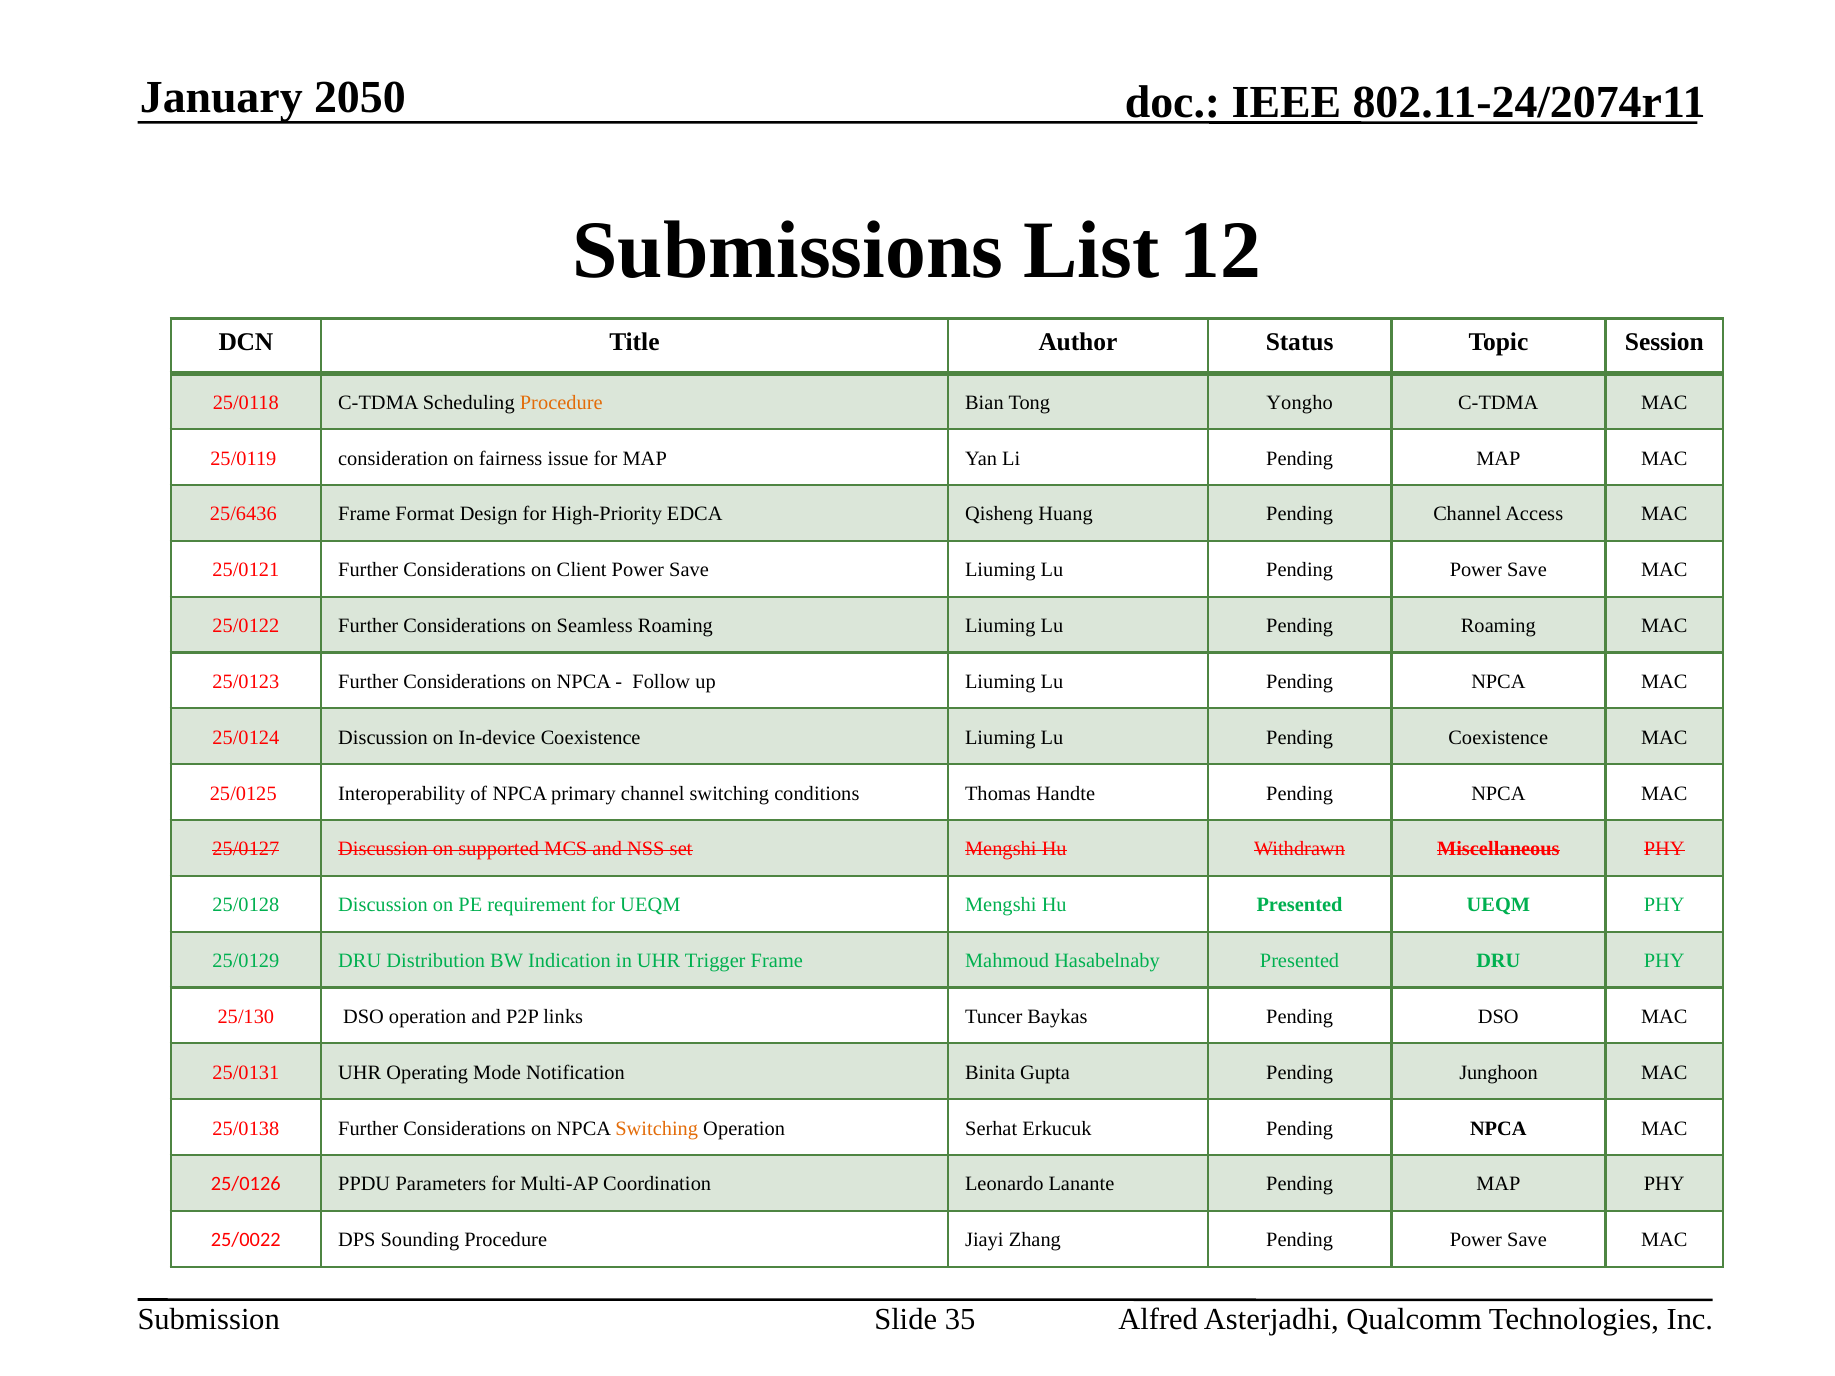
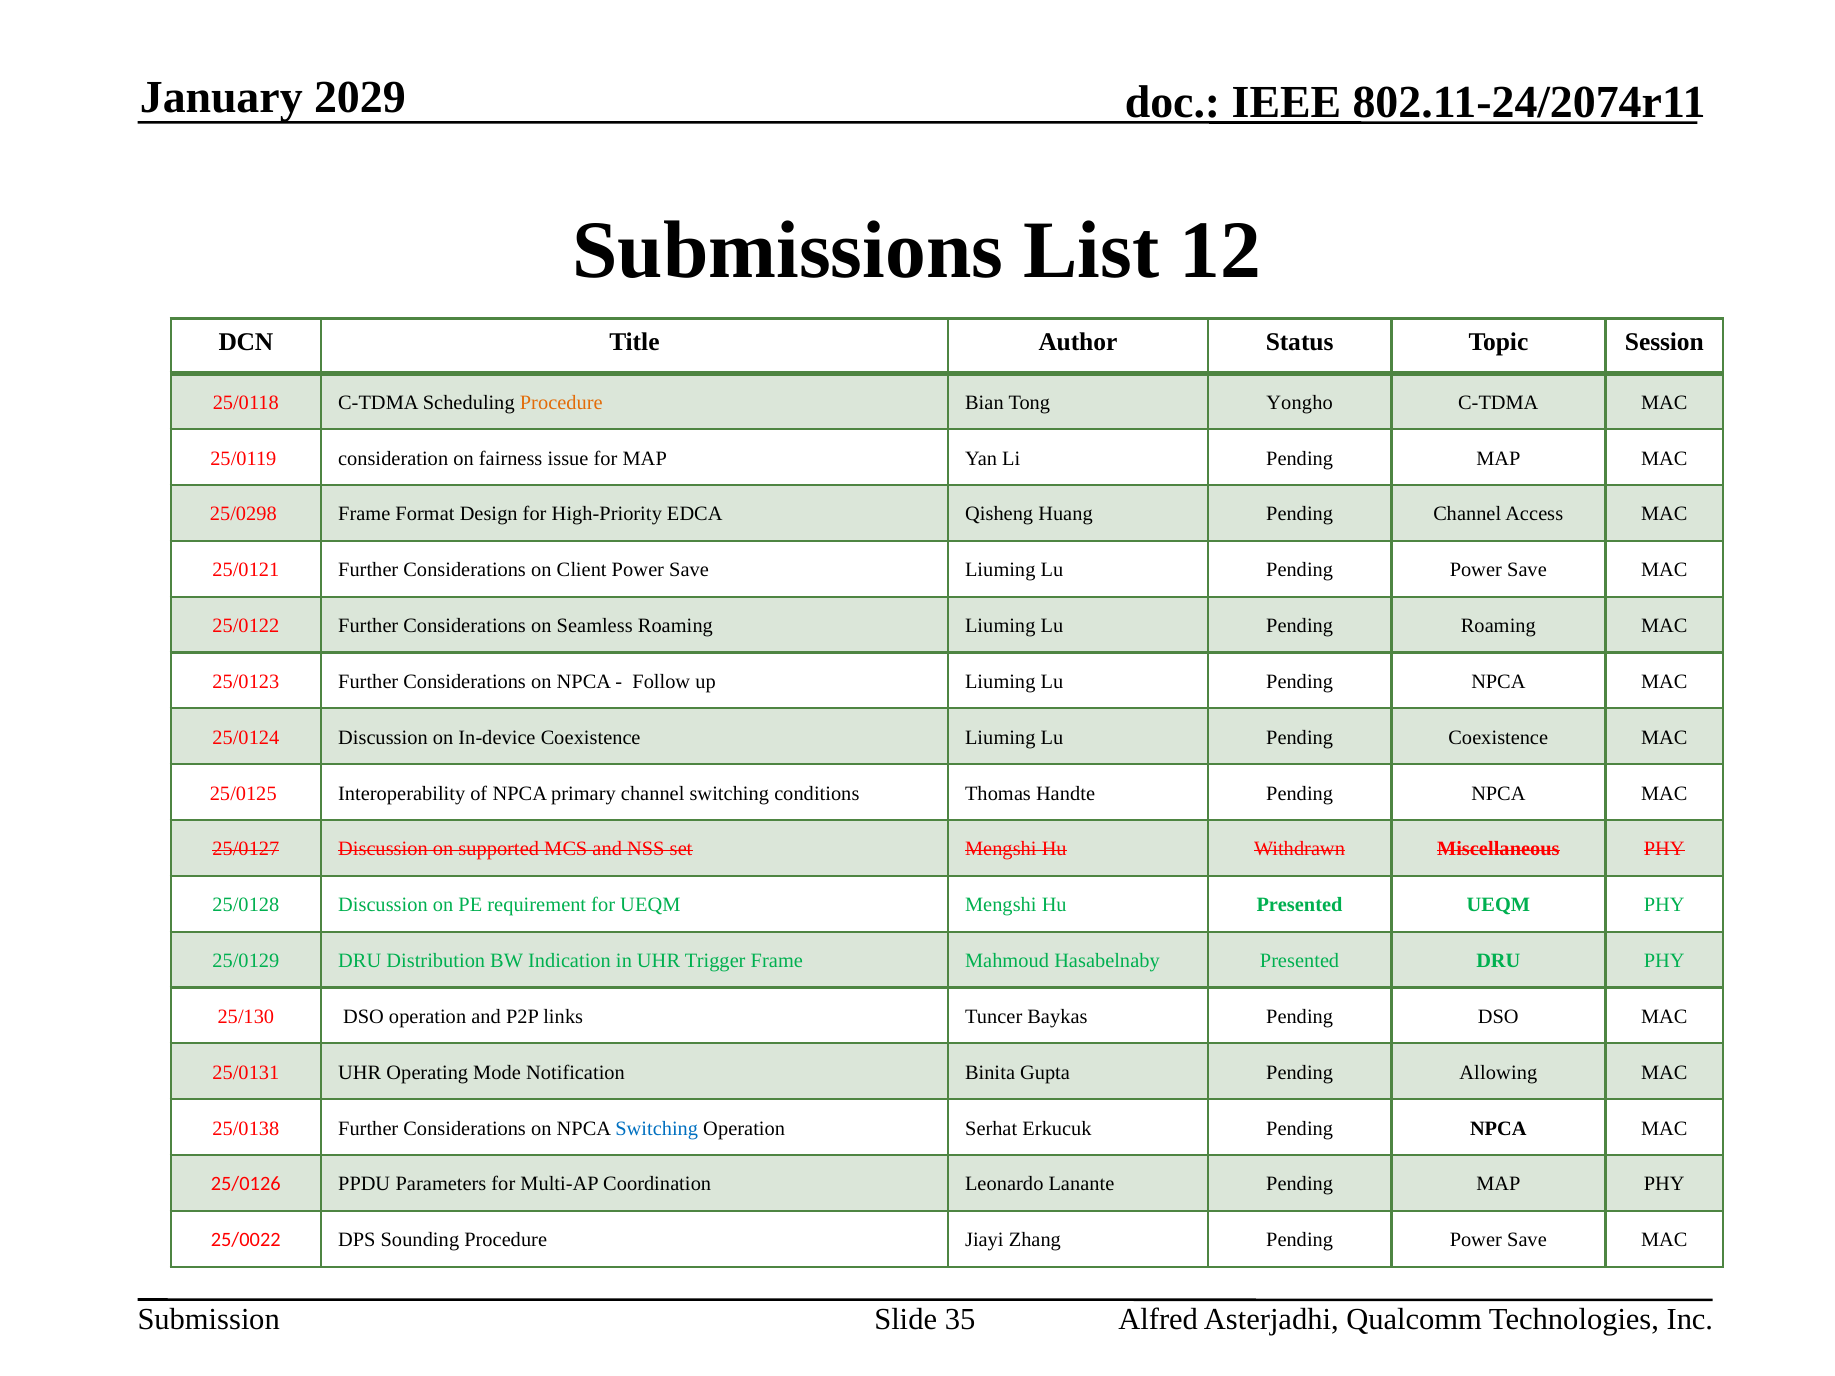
2050: 2050 -> 2029 (360, 97)
25/6436: 25/6436 -> 25/0298 (243, 514)
Junghoon: Junghoon -> Allowing (1498, 1073)
Switching colour: orange -> blue (657, 1129)
